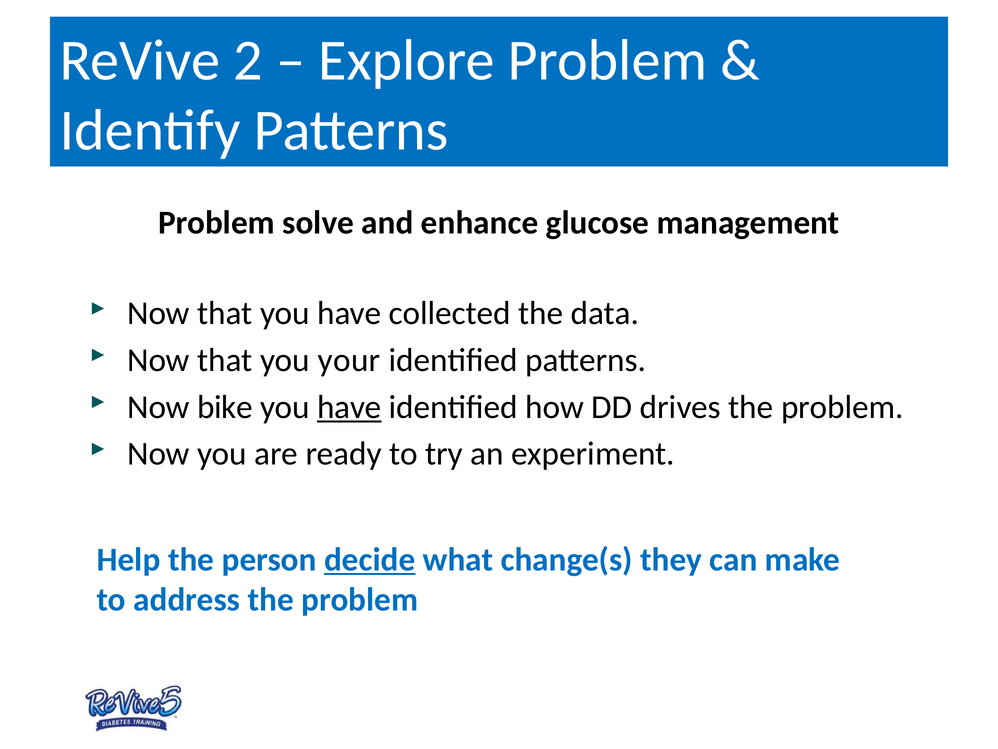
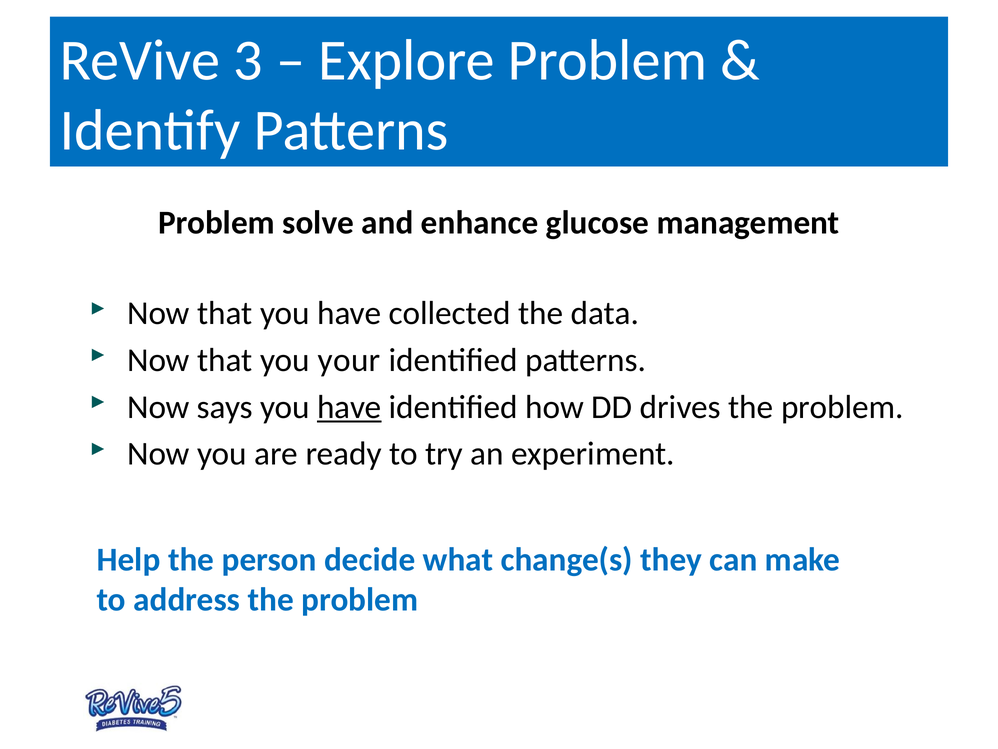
2: 2 -> 3 (248, 61)
bike: bike -> says (225, 407)
decide underline: present -> none (370, 559)
